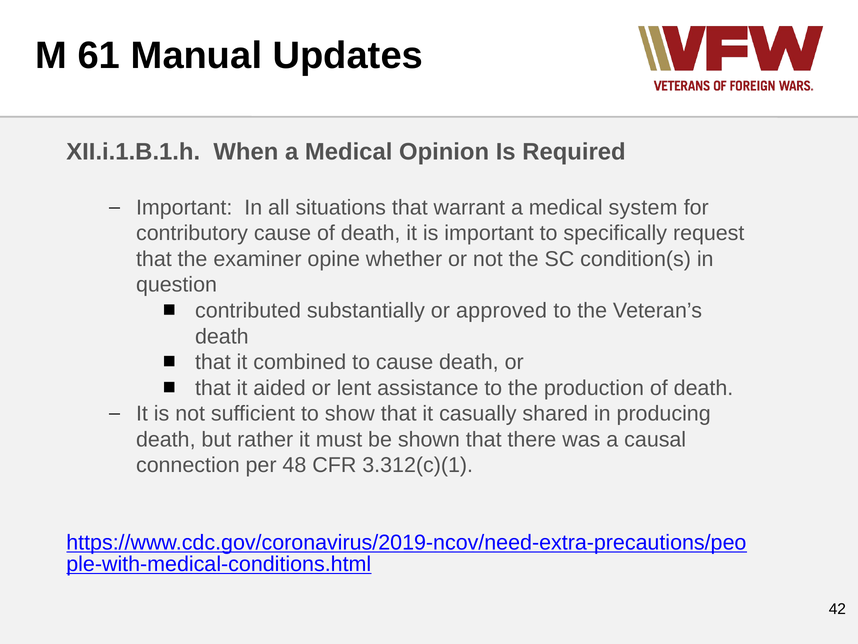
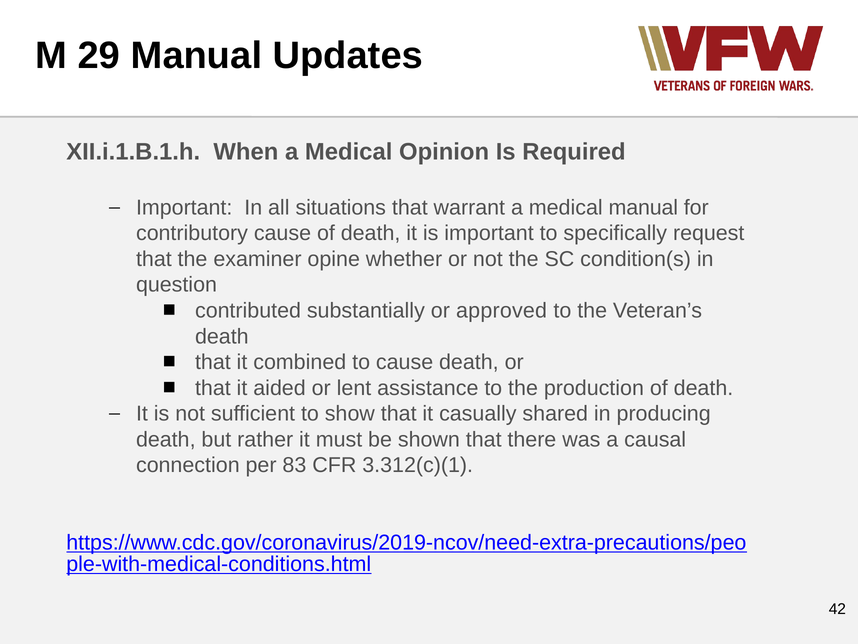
61: 61 -> 29 (99, 55)
medical system: system -> manual (643, 207)
48: 48 -> 83 (294, 465)
